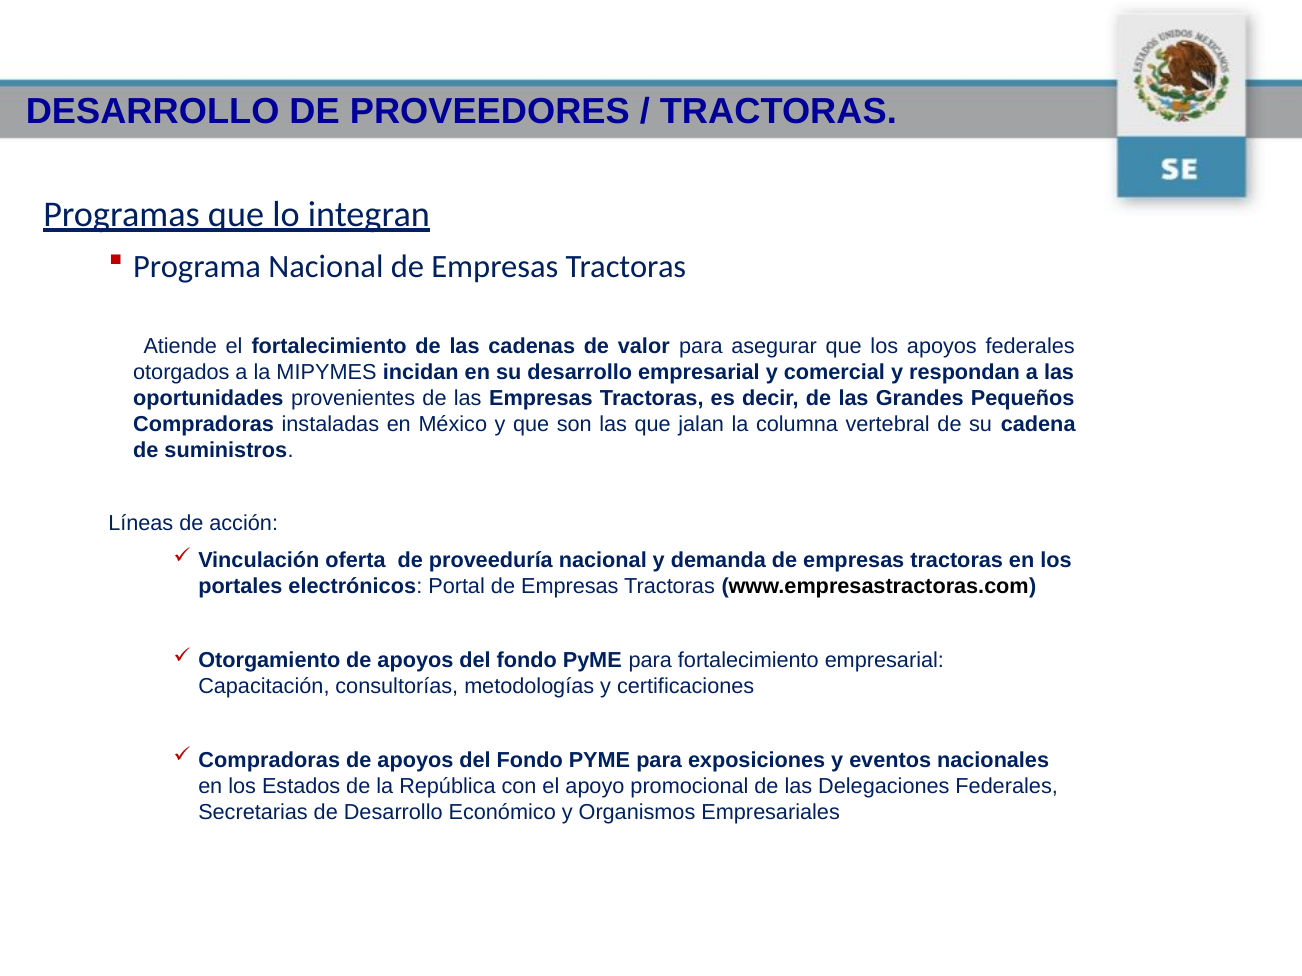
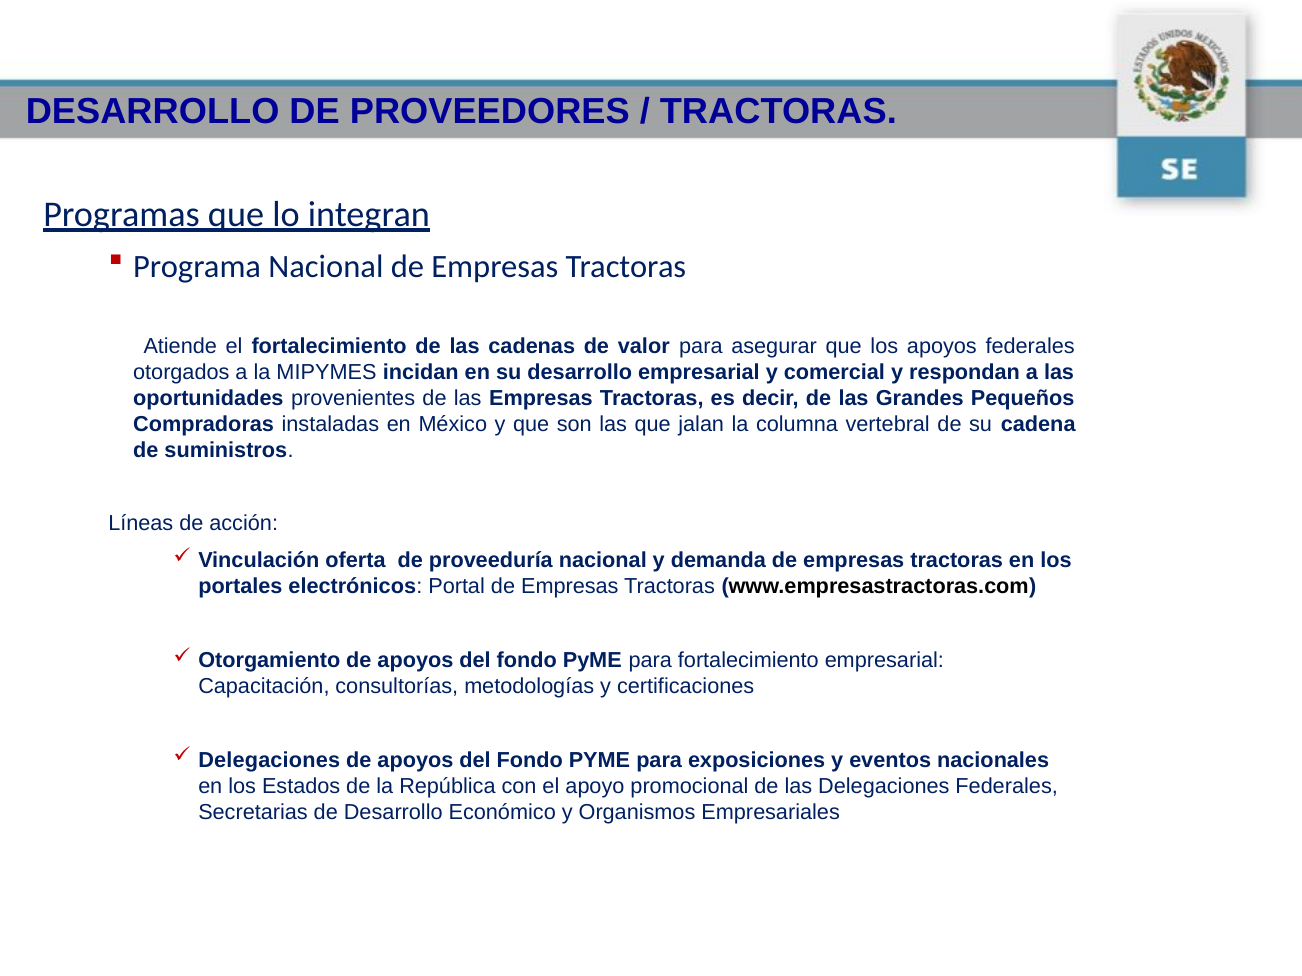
Compradoras: Compradoras -> Delegaciones (269, 761)
